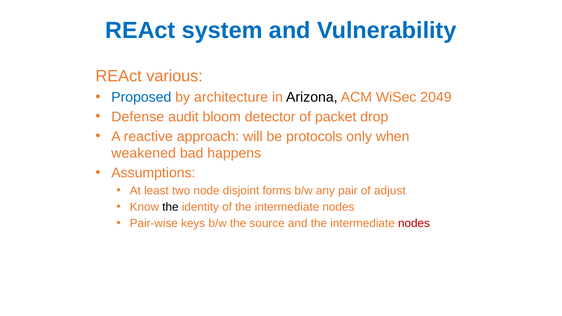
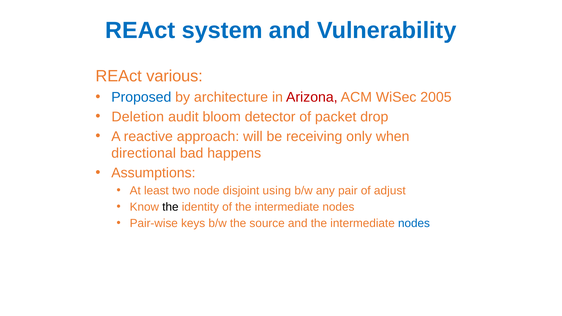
Arizona colour: black -> red (312, 97)
2049: 2049 -> 2005 (436, 97)
Defense: Defense -> Deletion (138, 117)
protocols: protocols -> receiving (314, 137)
weakened: weakened -> directional (144, 153)
forms: forms -> using (277, 191)
nodes colour: red -> blue (414, 223)
